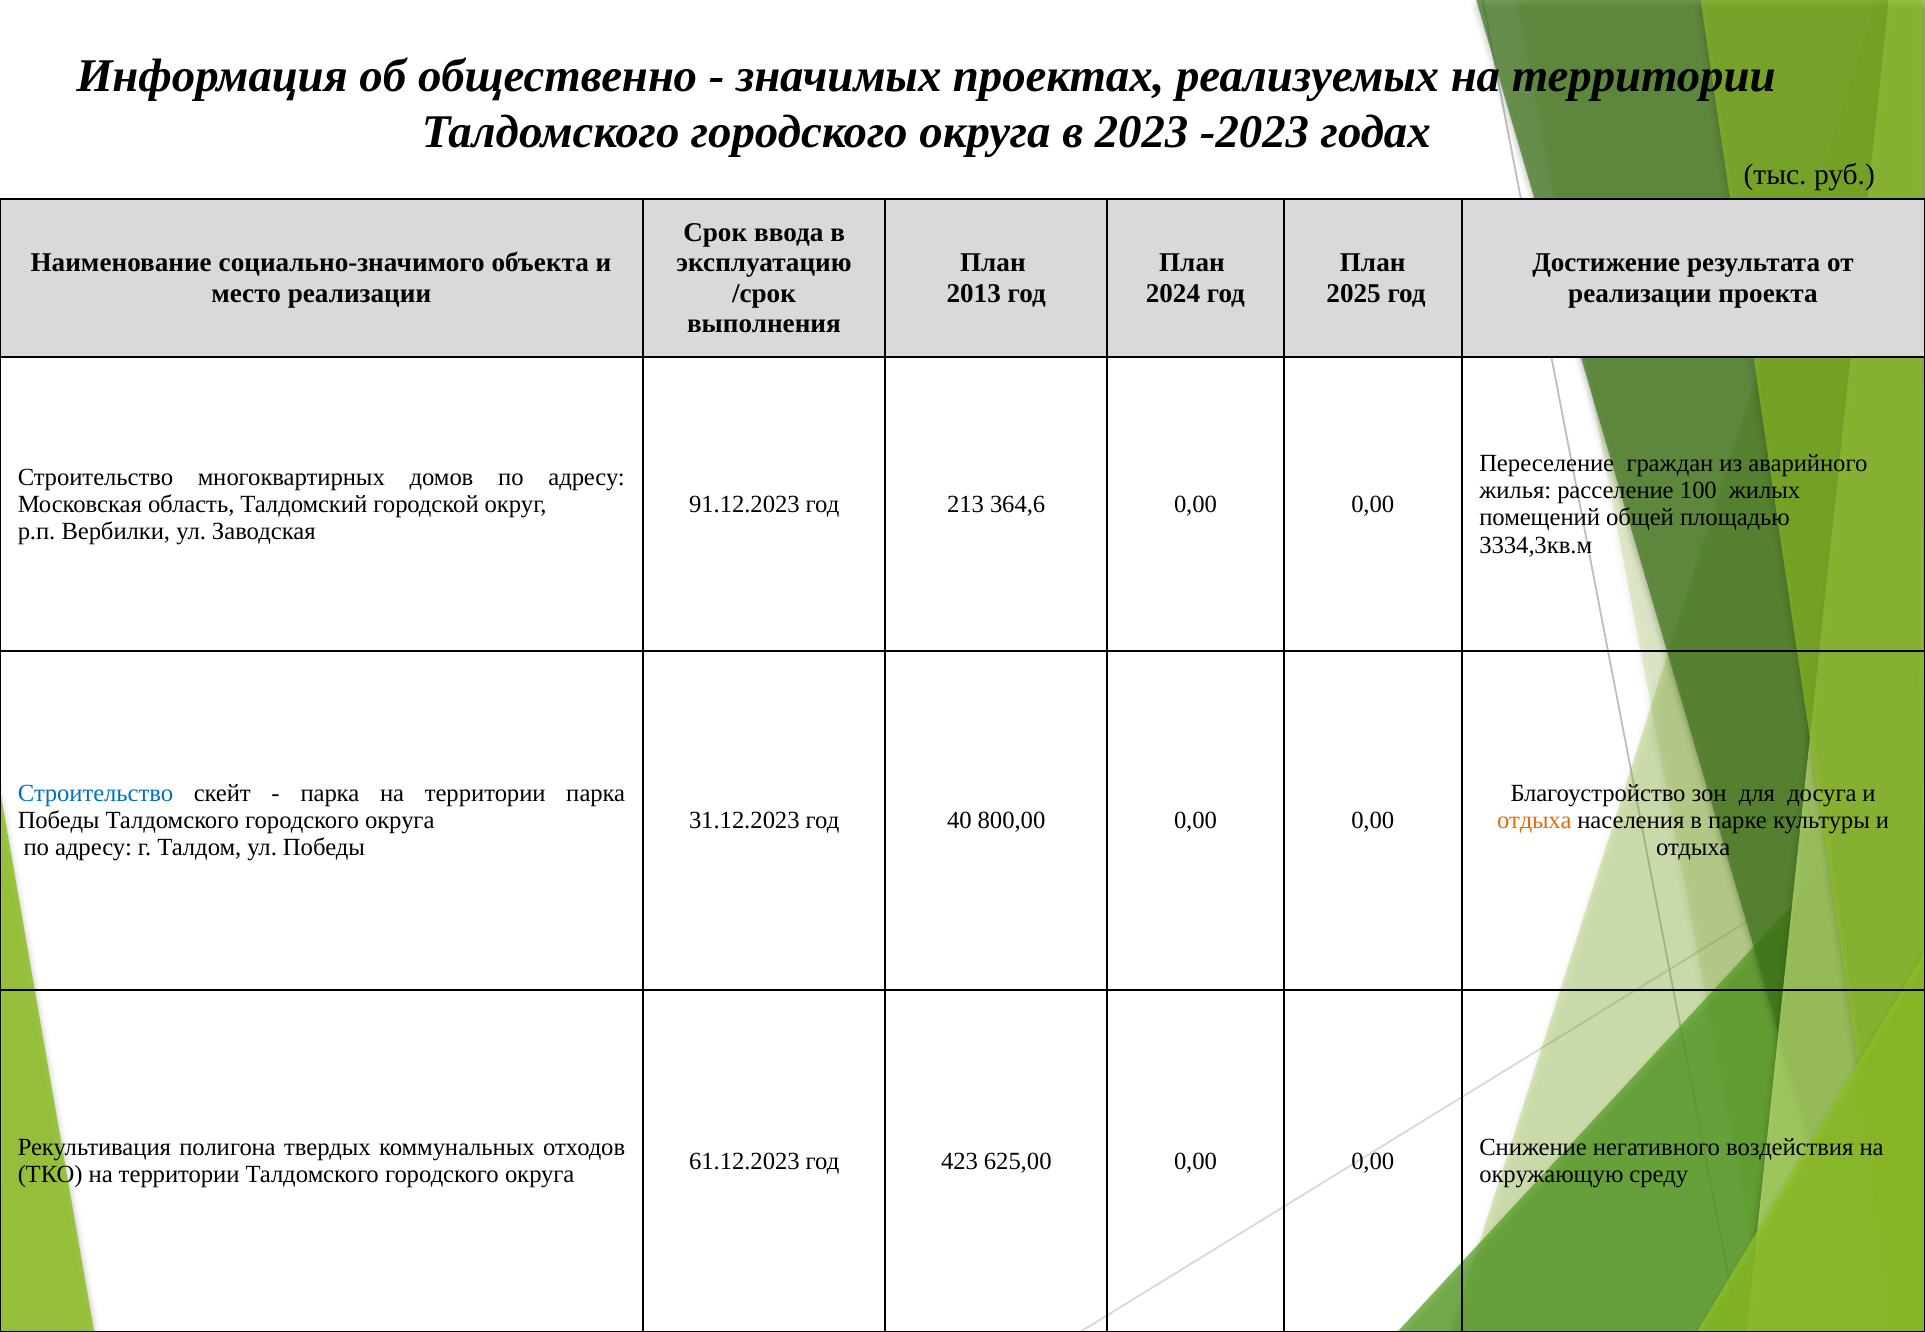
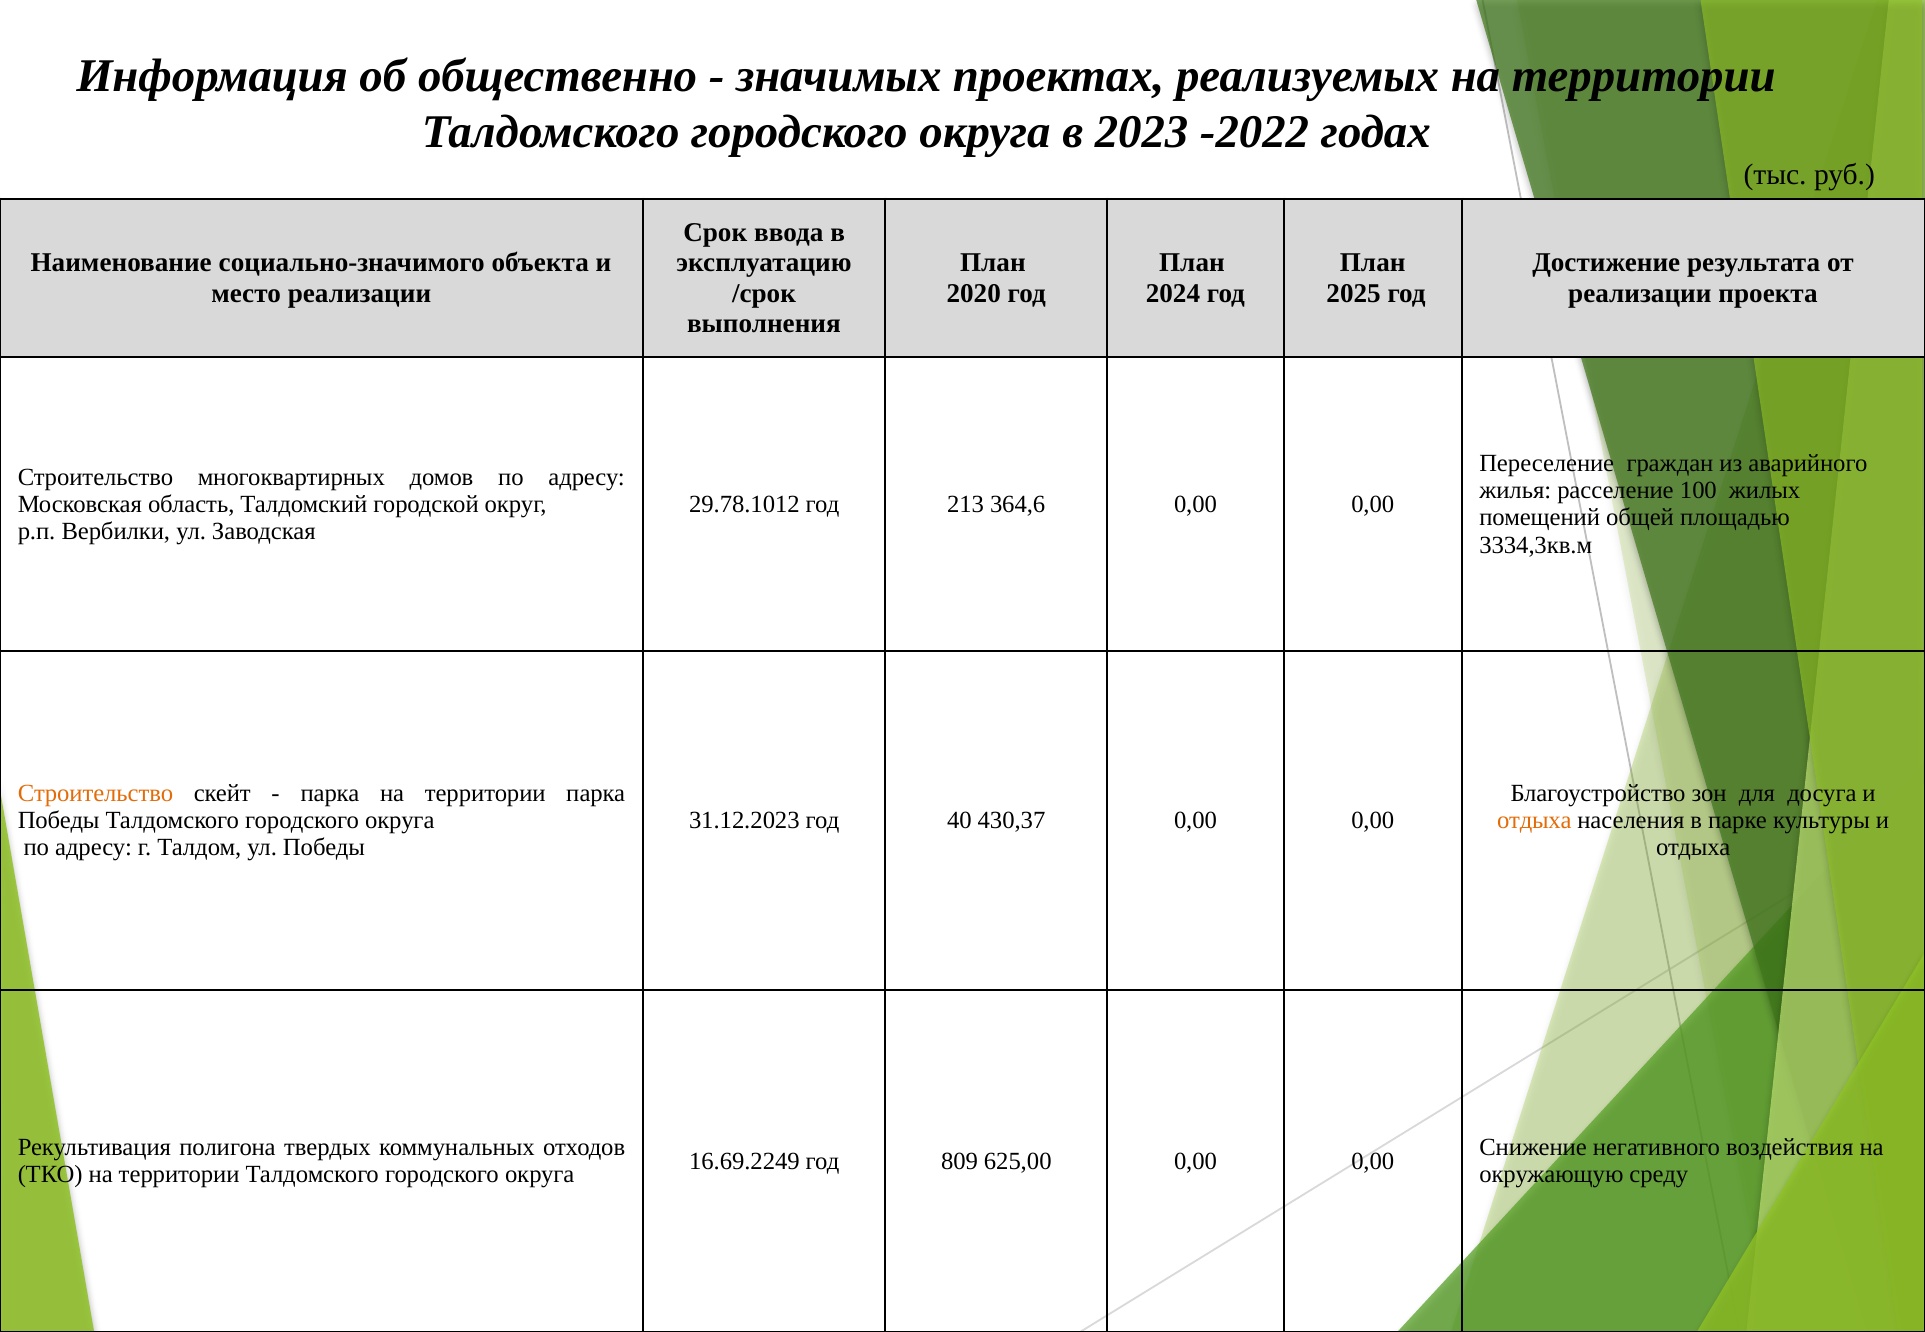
-2023: -2023 -> -2022 (1255, 132)
2013: 2013 -> 2020 (974, 293)
91.12.2023: 91.12.2023 -> 29.78.1012 (744, 504)
Строительство colour: blue -> orange (95, 794)
800,00: 800,00 -> 430,37 (1012, 821)
61.12.2023: 61.12.2023 -> 16.69.2249 (744, 1162)
423: 423 -> 809 (960, 1162)
